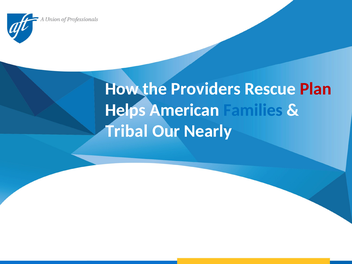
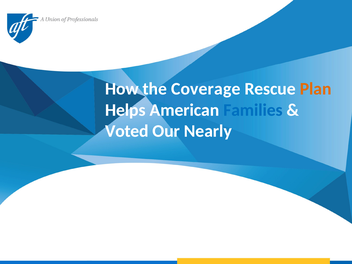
Providers: Providers -> Coverage (206, 89)
Plan colour: red -> orange (316, 89)
Tribal: Tribal -> Voted (127, 131)
